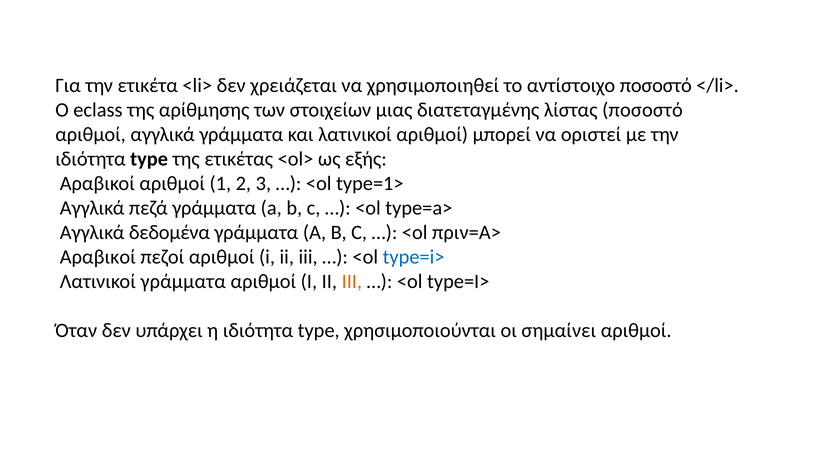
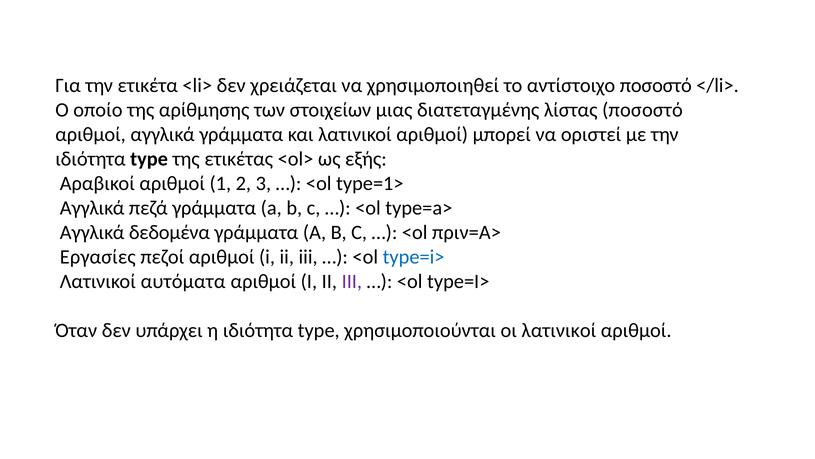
eclass: eclass -> οποίο (98, 110)
Αραβικοί: Αραβικοί -> Εργασίες (98, 257)
Λατινικοί γράμματα: γράμματα -> αυτόματα (183, 281)
III colour: orange -> purple (352, 281)
οι σημαίνει: σημαίνει -> λατινικοί (559, 330)
